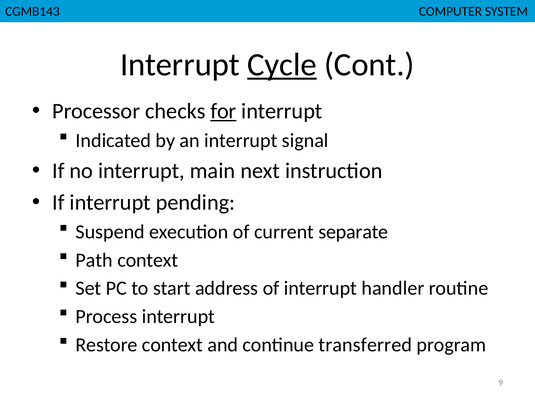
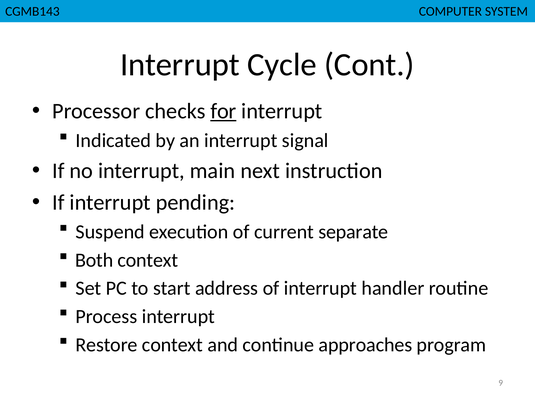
Cycle underline: present -> none (282, 65)
Path: Path -> Both (94, 260)
transferred: transferred -> approaches (365, 345)
